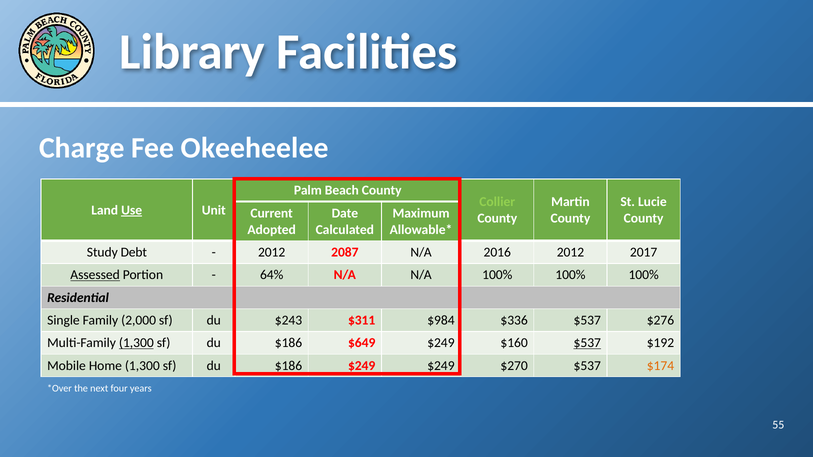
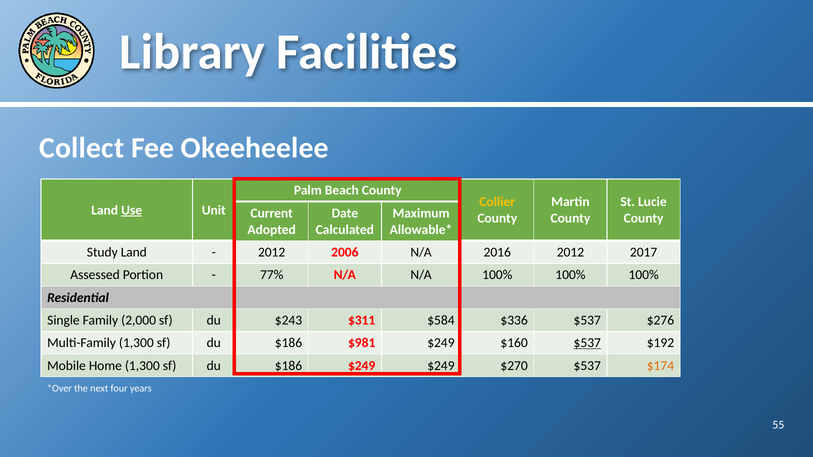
Charge: Charge -> Collect (82, 148)
Collier colour: light green -> yellow (497, 202)
Study Debt: Debt -> Land (134, 252)
2087: 2087 -> 2006 (345, 252)
Assessed underline: present -> none (95, 275)
64%: 64% -> 77% (272, 275)
$984: $984 -> $584 (441, 321)
1,300 underline: present -> none (136, 343)
$649: $649 -> $981 (362, 343)
